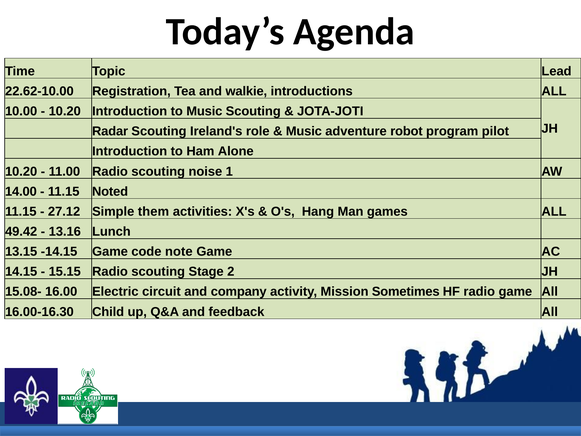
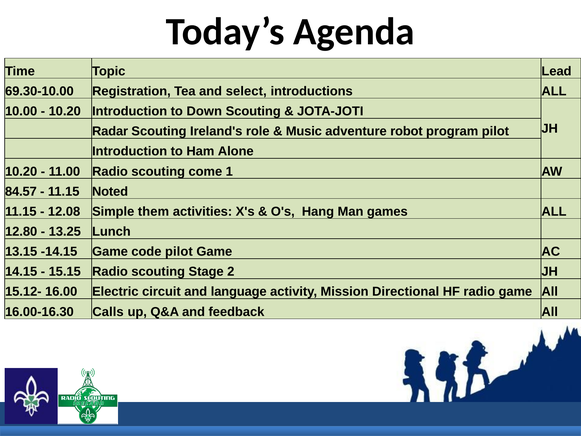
22.62-10.00: 22.62-10.00 -> 69.30-10.00 (39, 91)
walkie: walkie -> select (246, 91)
to Music: Music -> Down (204, 111)
noise: noise -> come (205, 171)
14.00: 14.00 -> 84.57 (21, 191)
27.12: 27.12 -> 12.08 (64, 211)
49.42: 49.42 -> 12.80 (21, 231)
13.16: 13.16 -> 13.25 (65, 231)
code note: note -> pilot (179, 251)
15.08-: 15.08- -> 15.12- (23, 292)
company: company -> language (239, 292)
Sometimes: Sometimes -> Directional (406, 292)
Child: Child -> Calls (108, 312)
